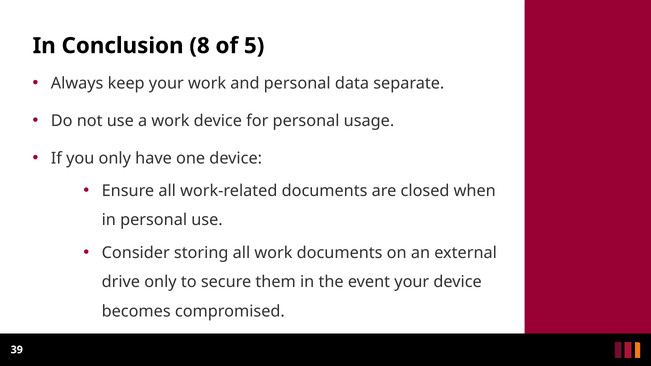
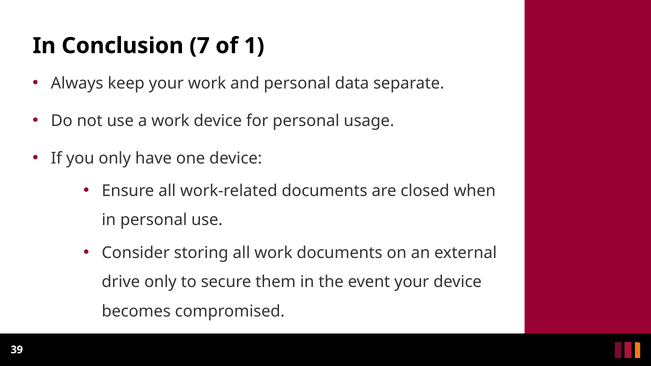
8: 8 -> 7 (200, 46)
5: 5 -> 1 (254, 46)
